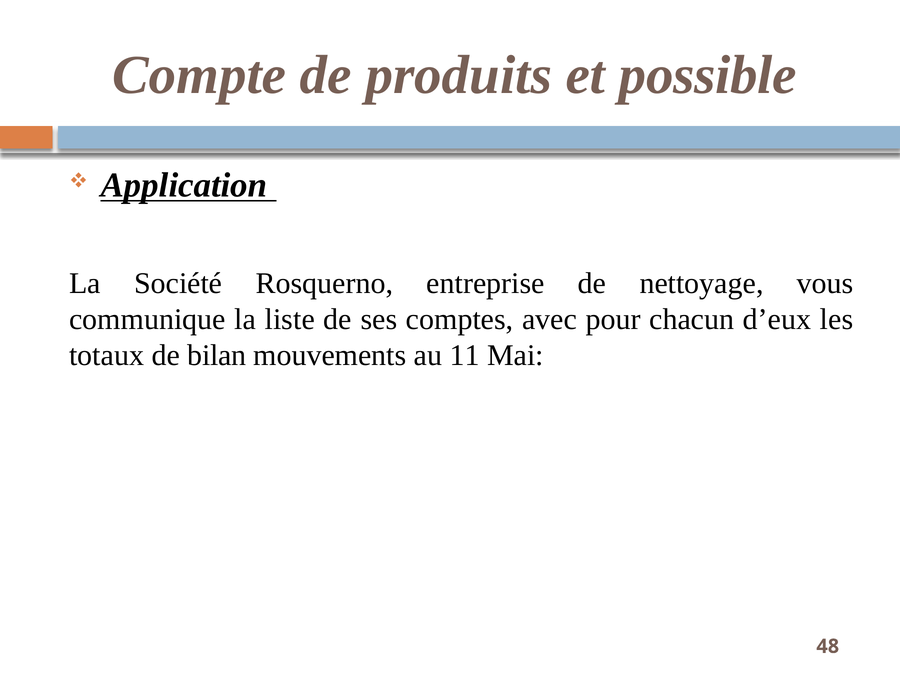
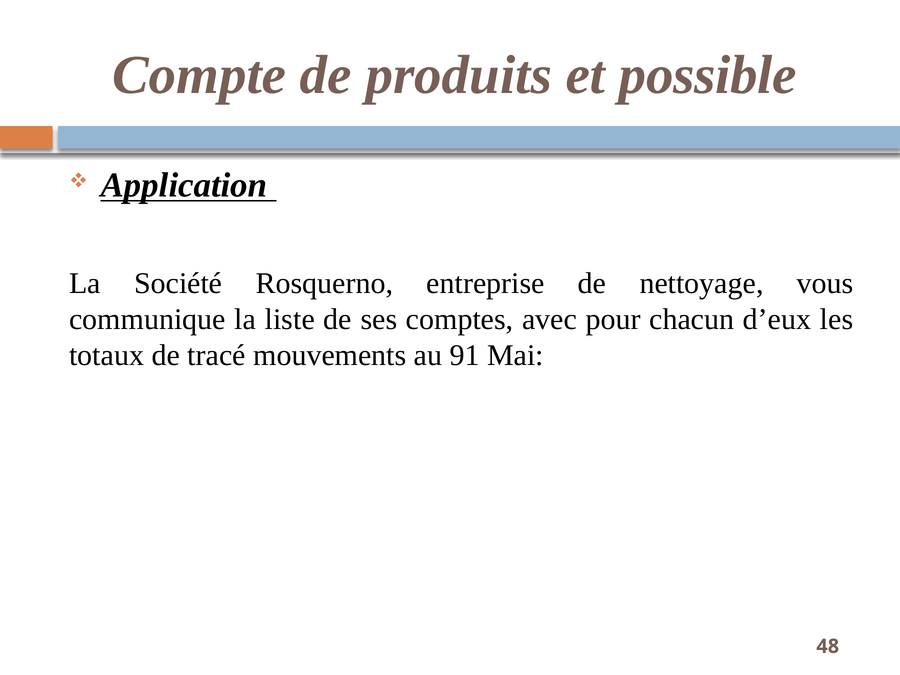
bilan: bilan -> tracé (217, 355)
11: 11 -> 91 (465, 355)
